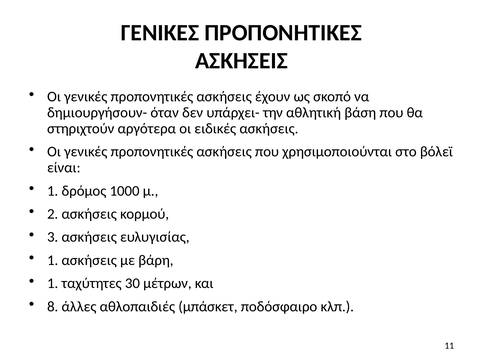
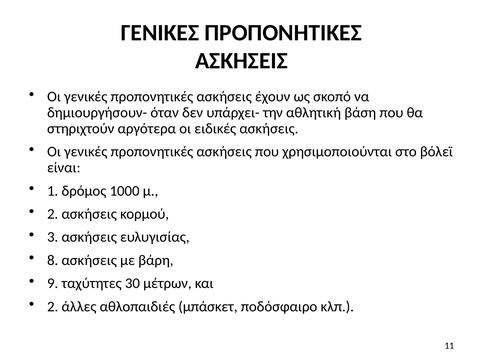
1: 1 -> 8 (53, 260)
1: 1 -> 9 (53, 284)
8: 8 -> 2 (53, 307)
